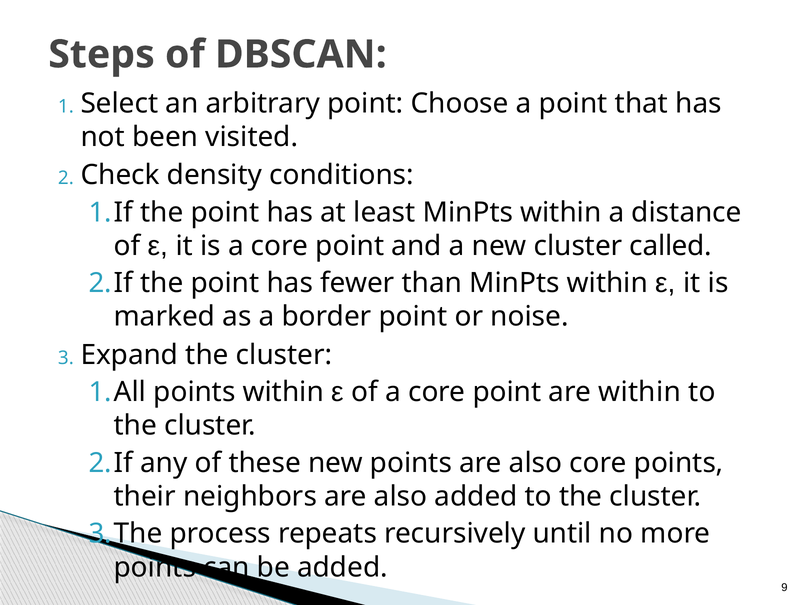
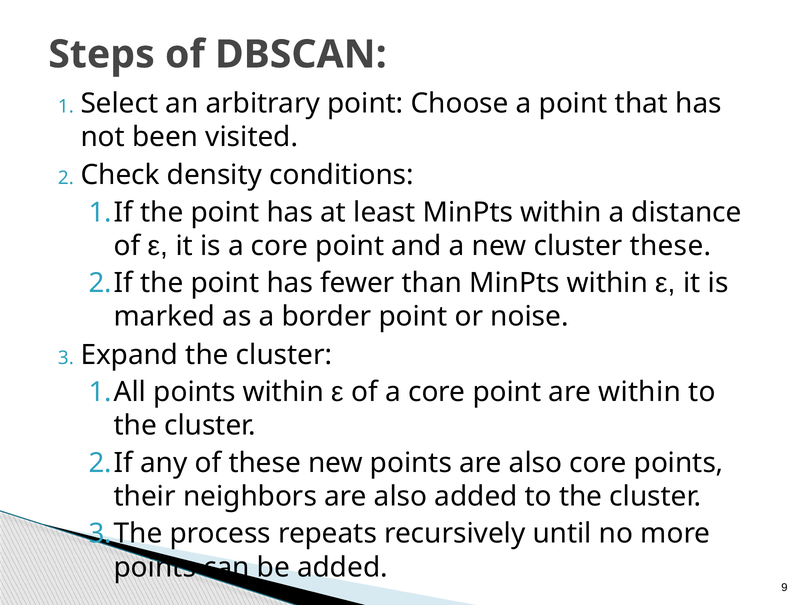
cluster called: called -> these (670, 246)
